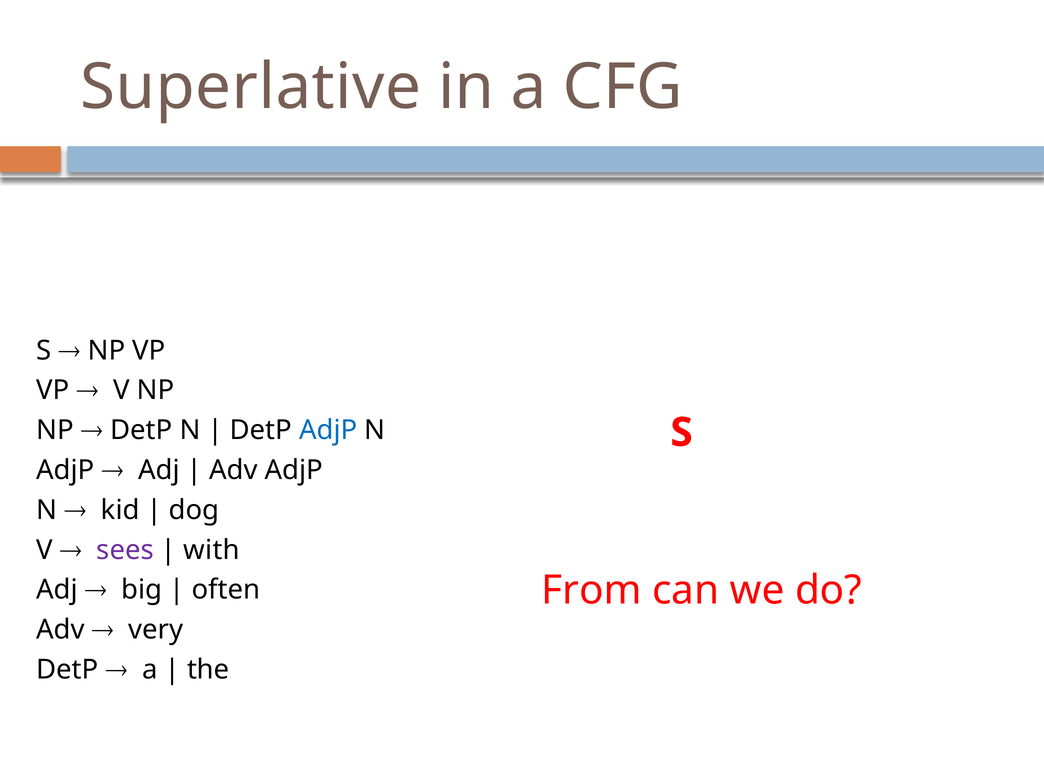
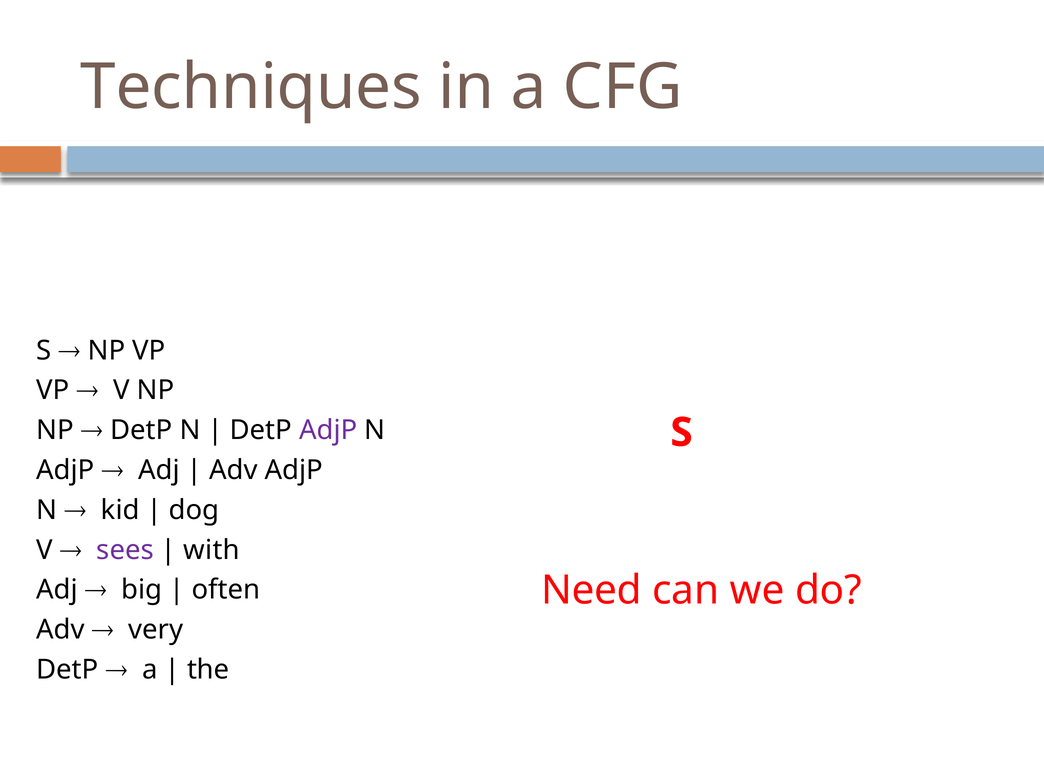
Superlative: Superlative -> Techniques (251, 87)
AdjP colour: blue -> purple (328, 430)
From: From -> Need (592, 590)
